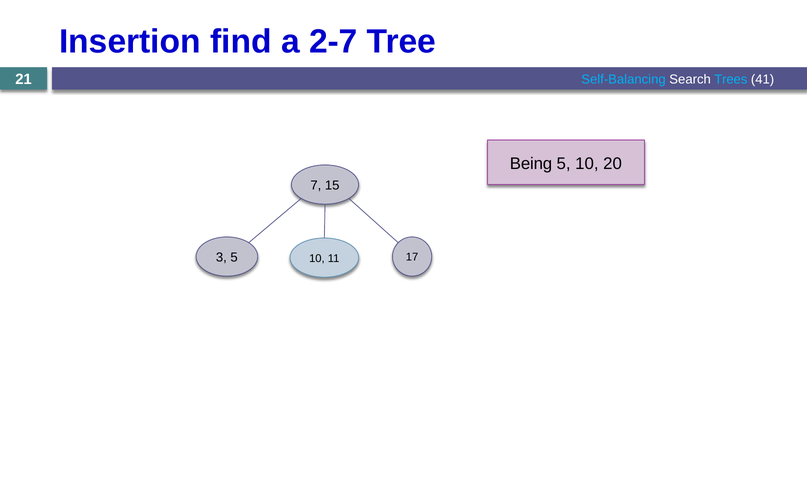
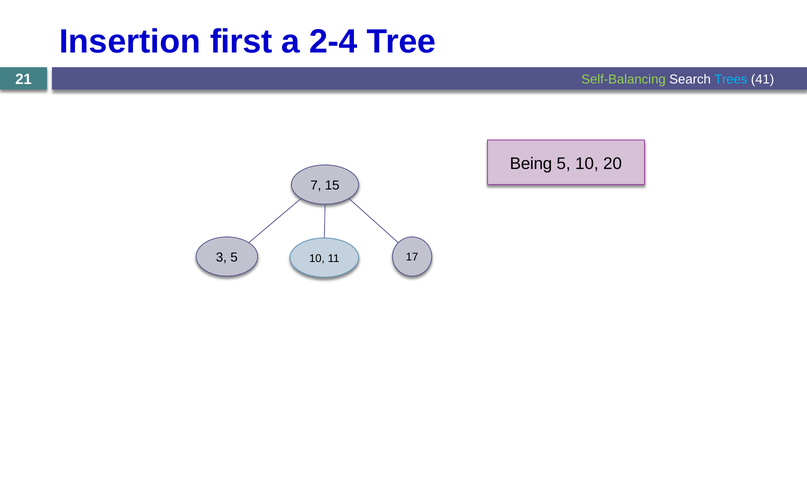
find: find -> first (241, 42)
2-7: 2-7 -> 2-4 (333, 42)
Self-Balancing colour: light blue -> light green (624, 79)
